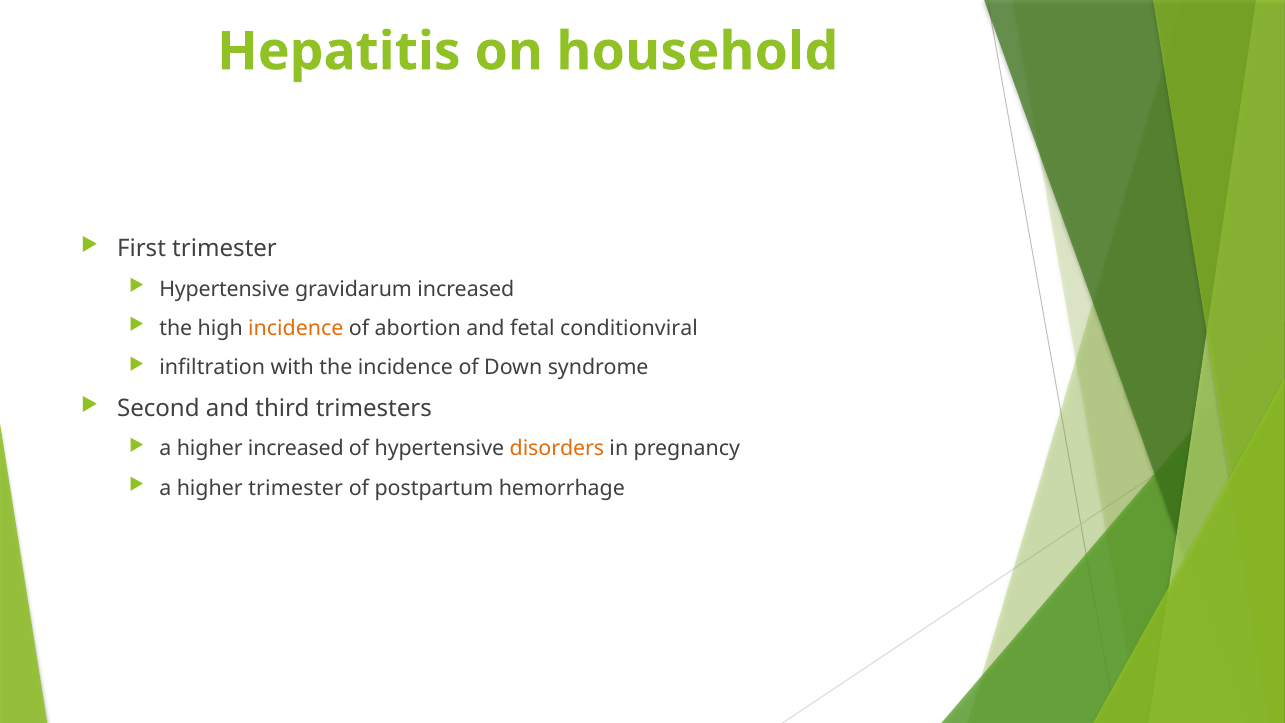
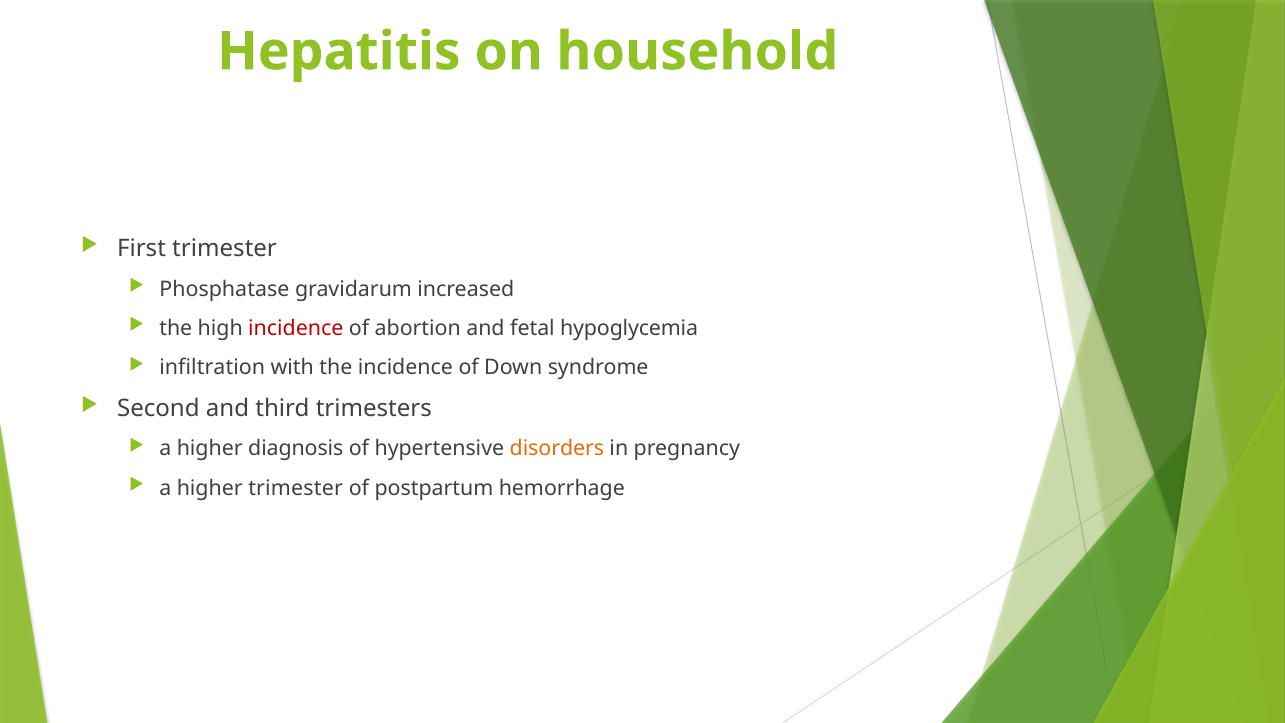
Hypertensive: Hypertensive -> Phosphatase (224, 289)
incidence colour: orange -> red (296, 328)
conditionviral: conditionviral -> hypoglycemia (629, 328)
higher increased: increased -> diagnosis (296, 449)
